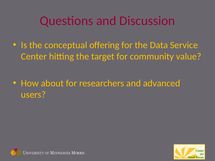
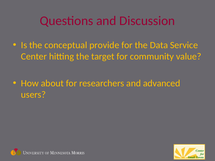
offering: offering -> provide (104, 45)
